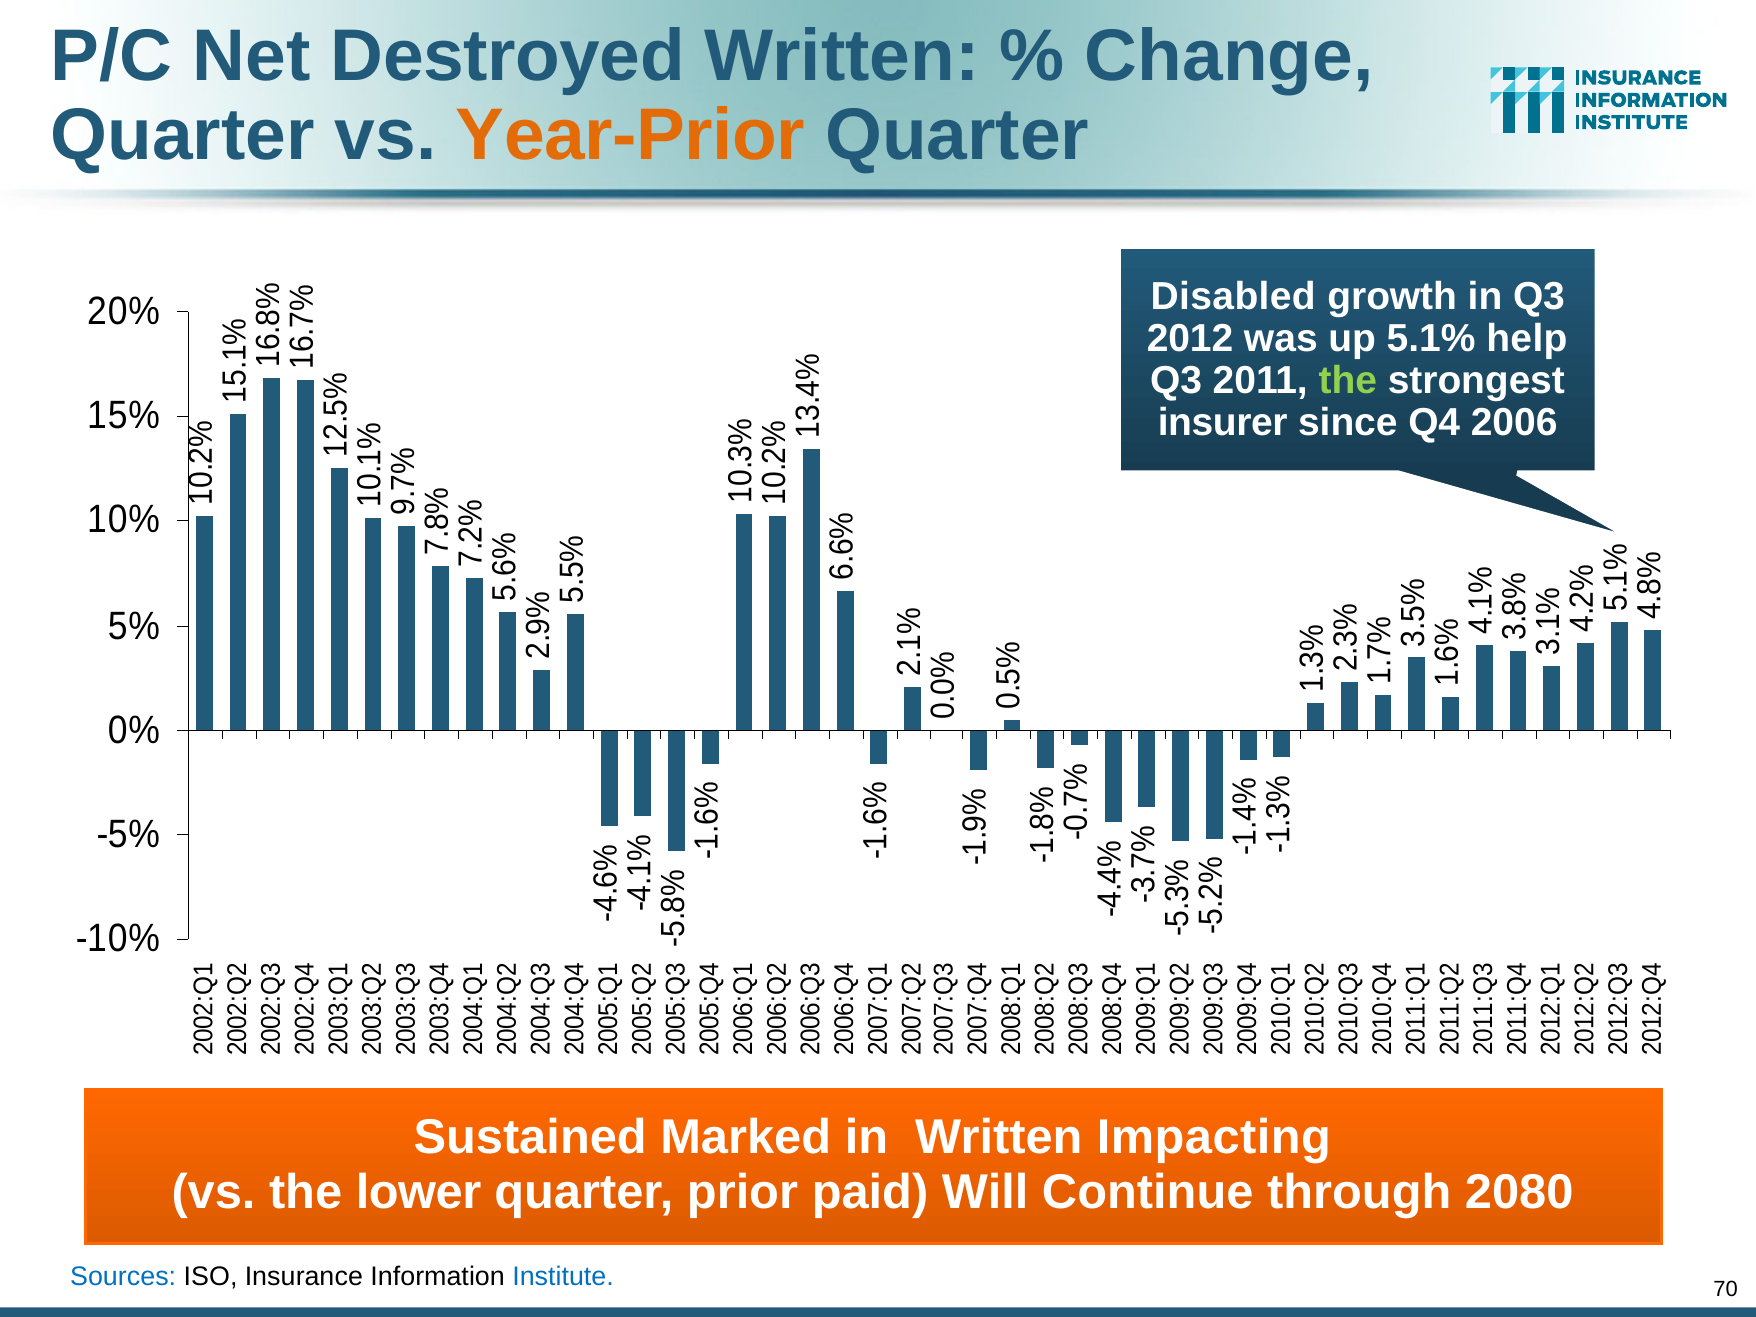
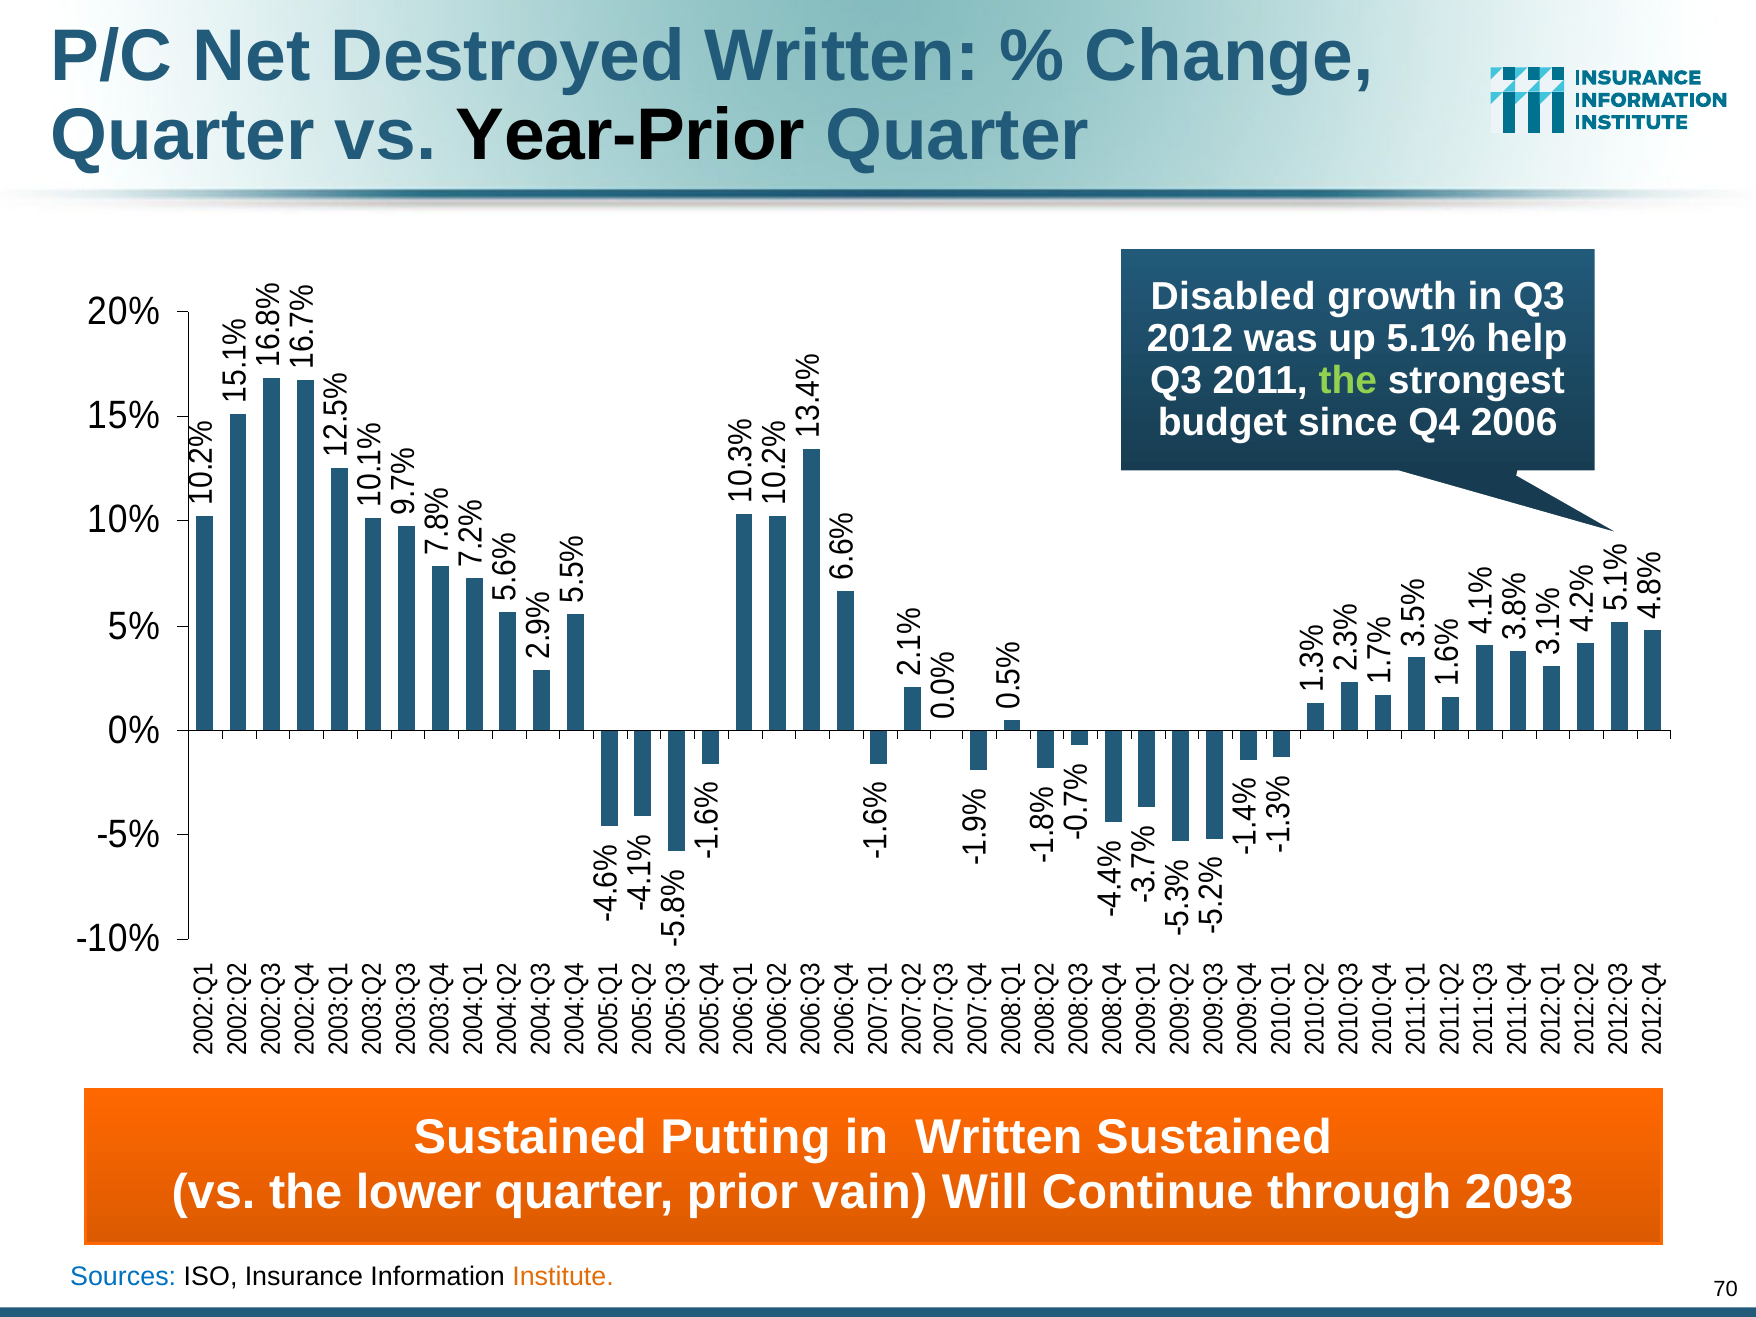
Year-Prior colour: orange -> black (631, 135)
insurer: insurer -> budget (1222, 422)
Marked: Marked -> Putting (745, 1137)
Written Impacting: Impacting -> Sustained (1214, 1137)
paid: paid -> vain (870, 1193)
2080: 2080 -> 2093 (1519, 1193)
Institute colour: blue -> orange (563, 1276)
